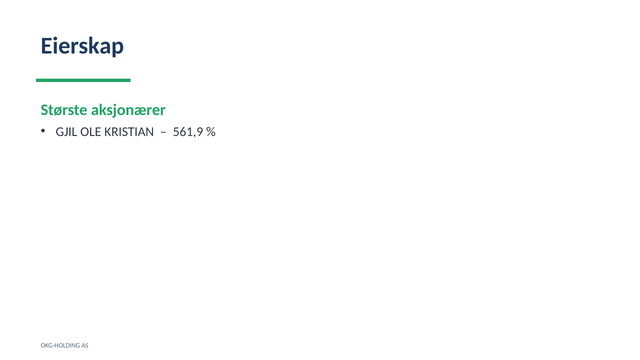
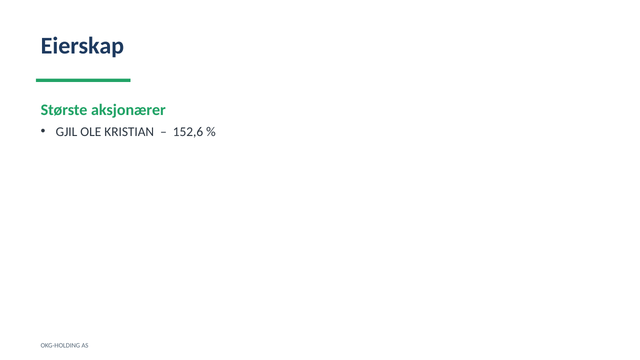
561,9: 561,9 -> 152,6 (188, 132)
